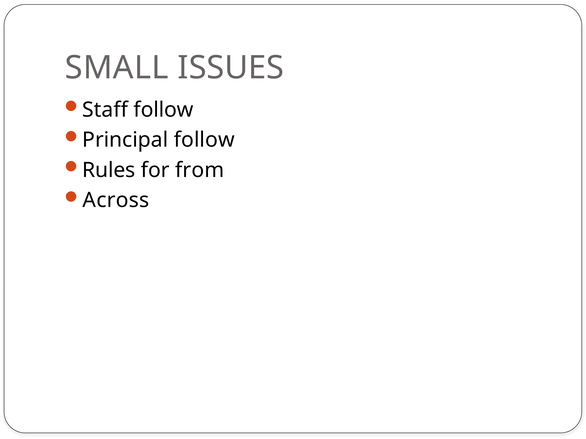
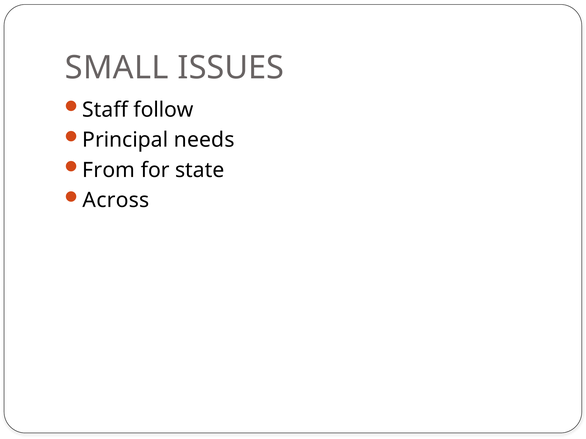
Principal follow: follow -> needs (204, 140)
Rules: Rules -> From (109, 170)
from: from -> state (200, 170)
